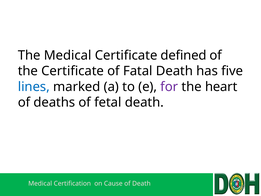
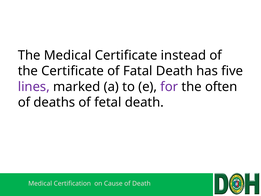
defined: defined -> instead (183, 55)
lines colour: blue -> purple (34, 87)
heart: heart -> often (221, 87)
